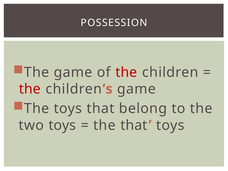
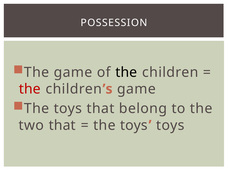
the colour: red -> black (126, 72)
two toys: toys -> that (62, 125)
that: that -> toys (134, 125)
